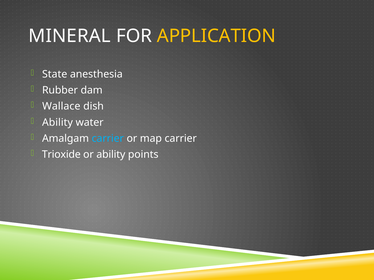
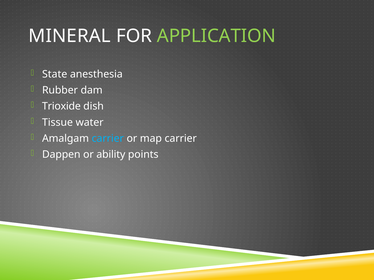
APPLICATION colour: yellow -> light green (216, 36)
Wallace: Wallace -> Trioxide (61, 107)
Ability: Ability -> Tissue (58, 123)
Trioxide: Trioxide -> Dappen (61, 155)
